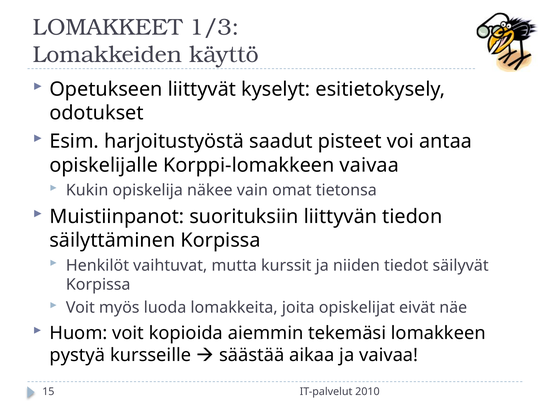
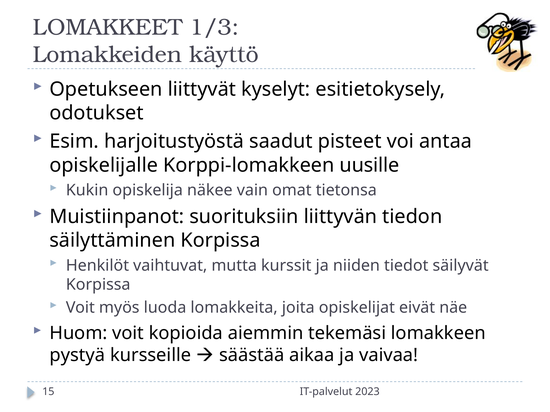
Korppi-lomakkeen vaivaa: vaivaa -> uusille (369, 165)
2010: 2010 -> 2023 (367, 392)
